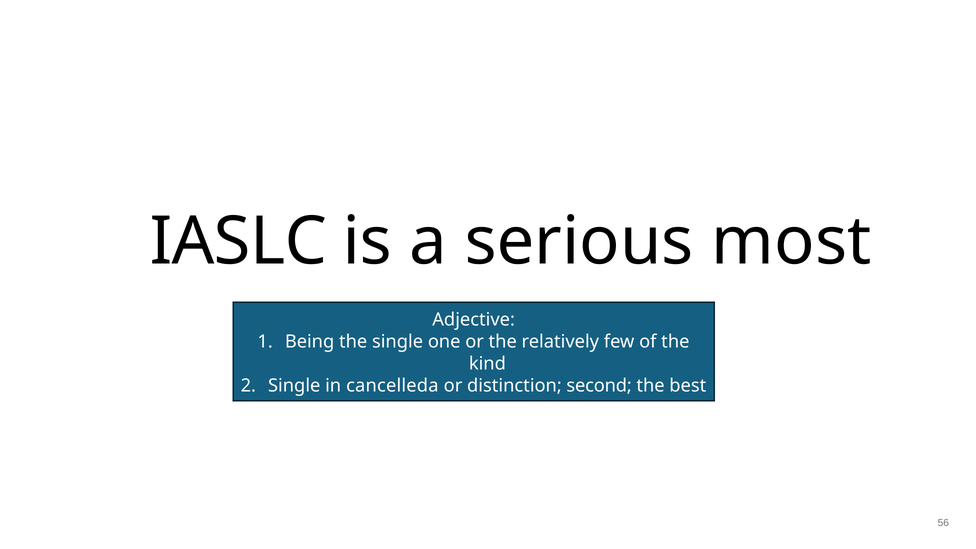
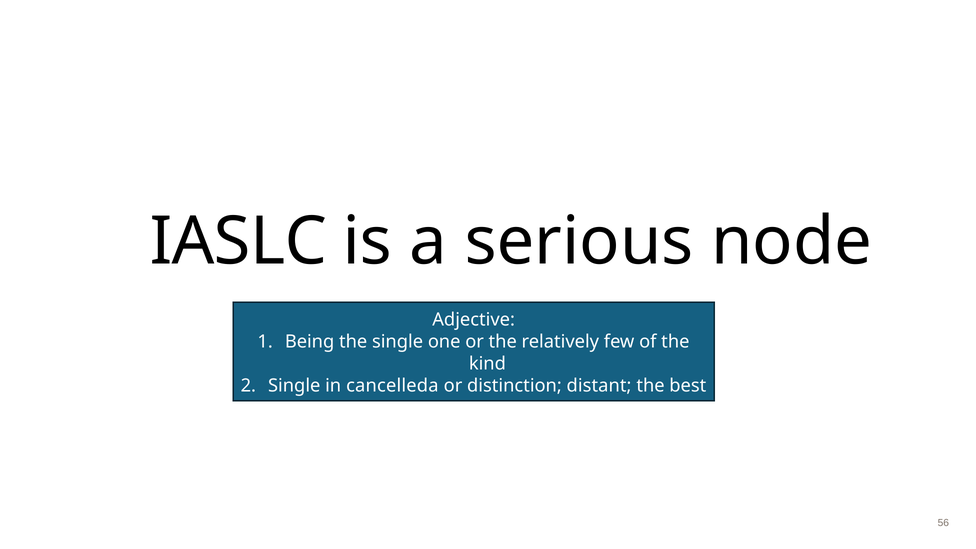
most: most -> node (792, 242)
second: second -> distant (599, 386)
